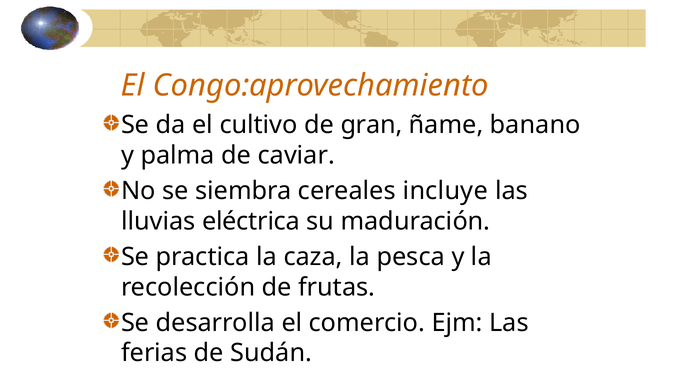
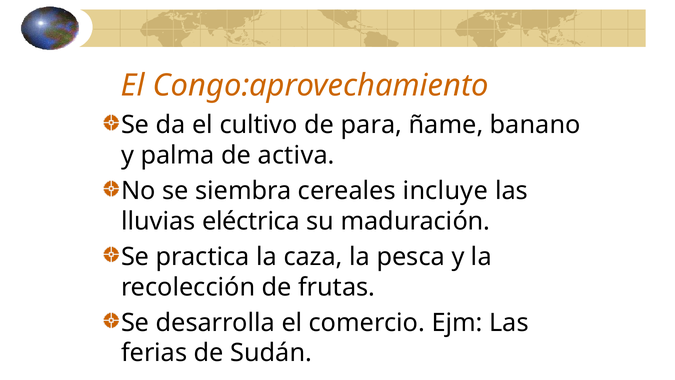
gran: gran -> para (371, 125)
caviar: caviar -> activa (296, 155)
